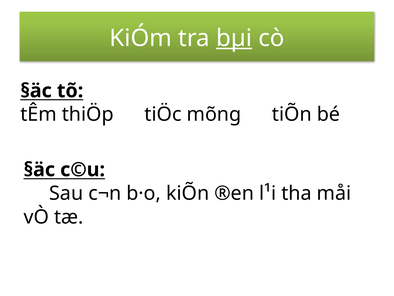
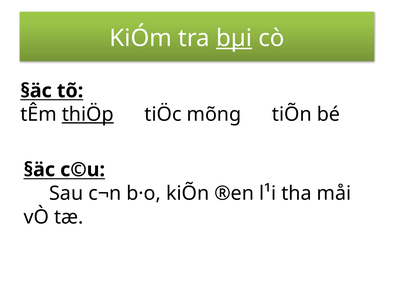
thiÖp underline: none -> present (88, 114)
